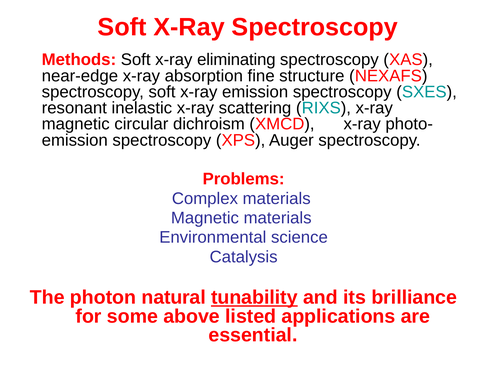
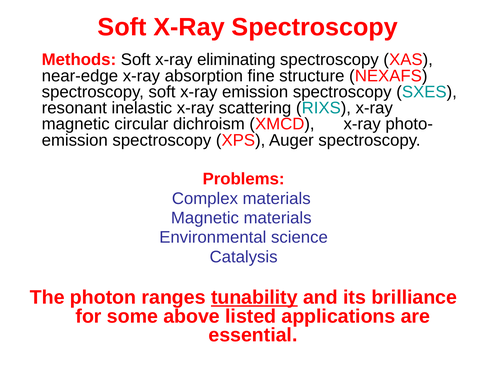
natural: natural -> ranges (174, 298)
